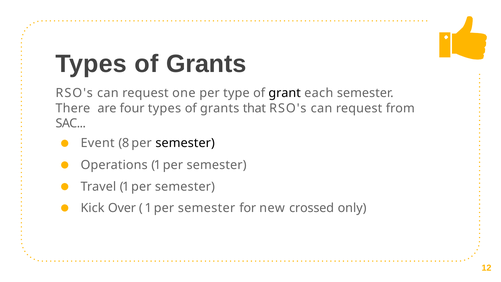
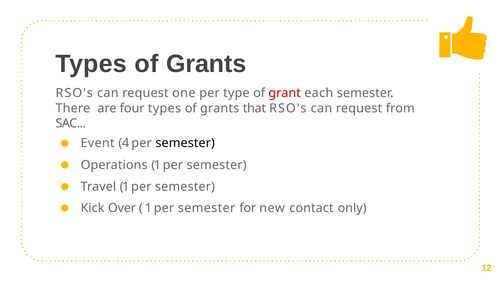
grant colour: black -> red (285, 93)
8: 8 -> 4 (124, 143)
crossed: crossed -> contact (311, 208)
